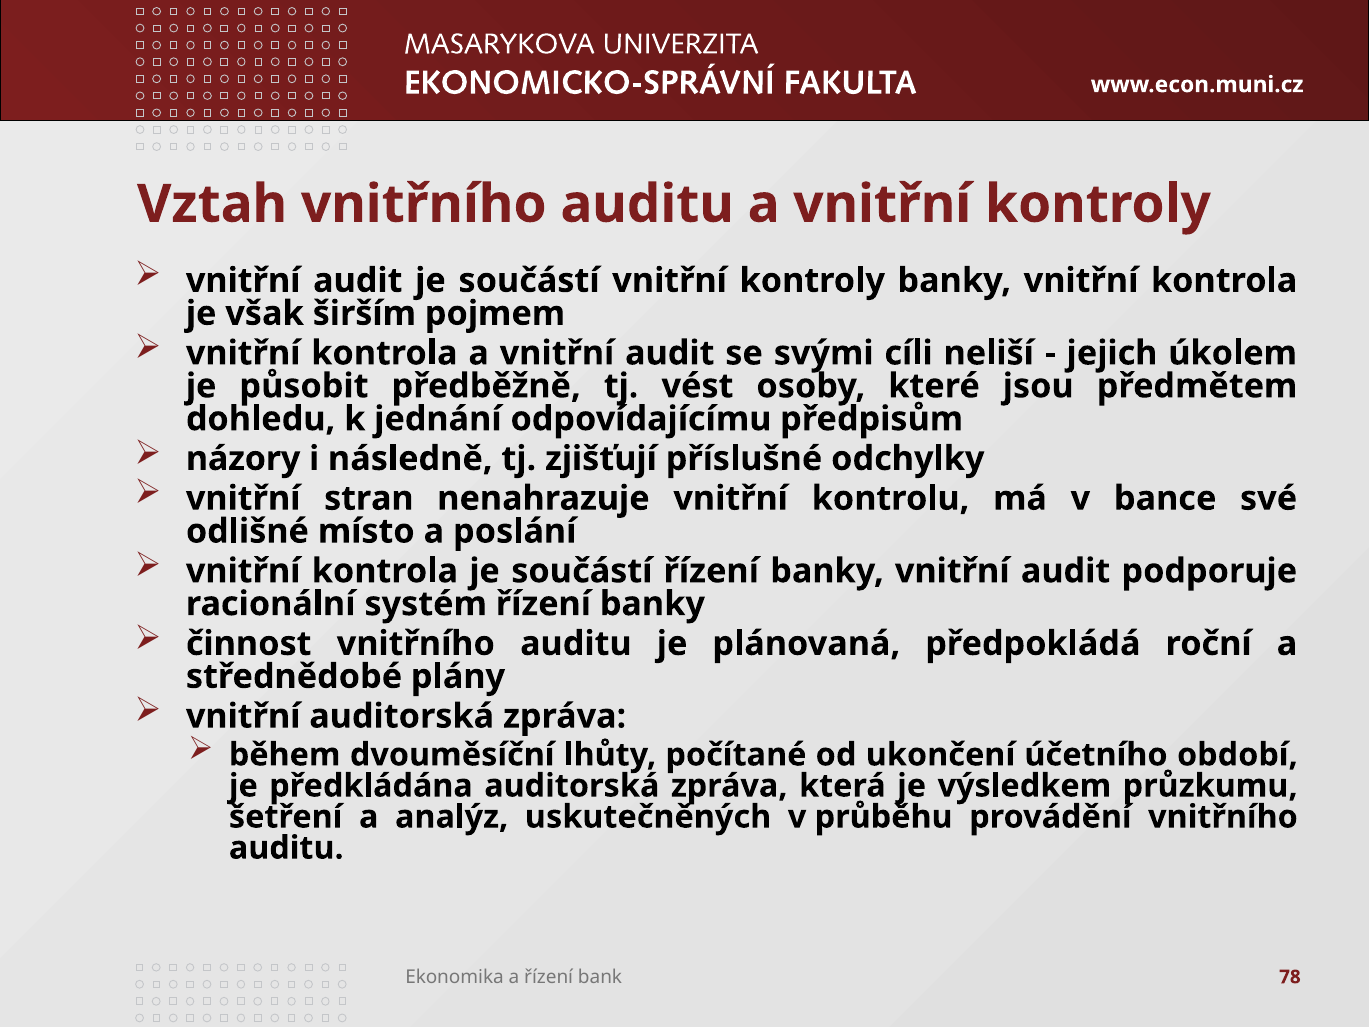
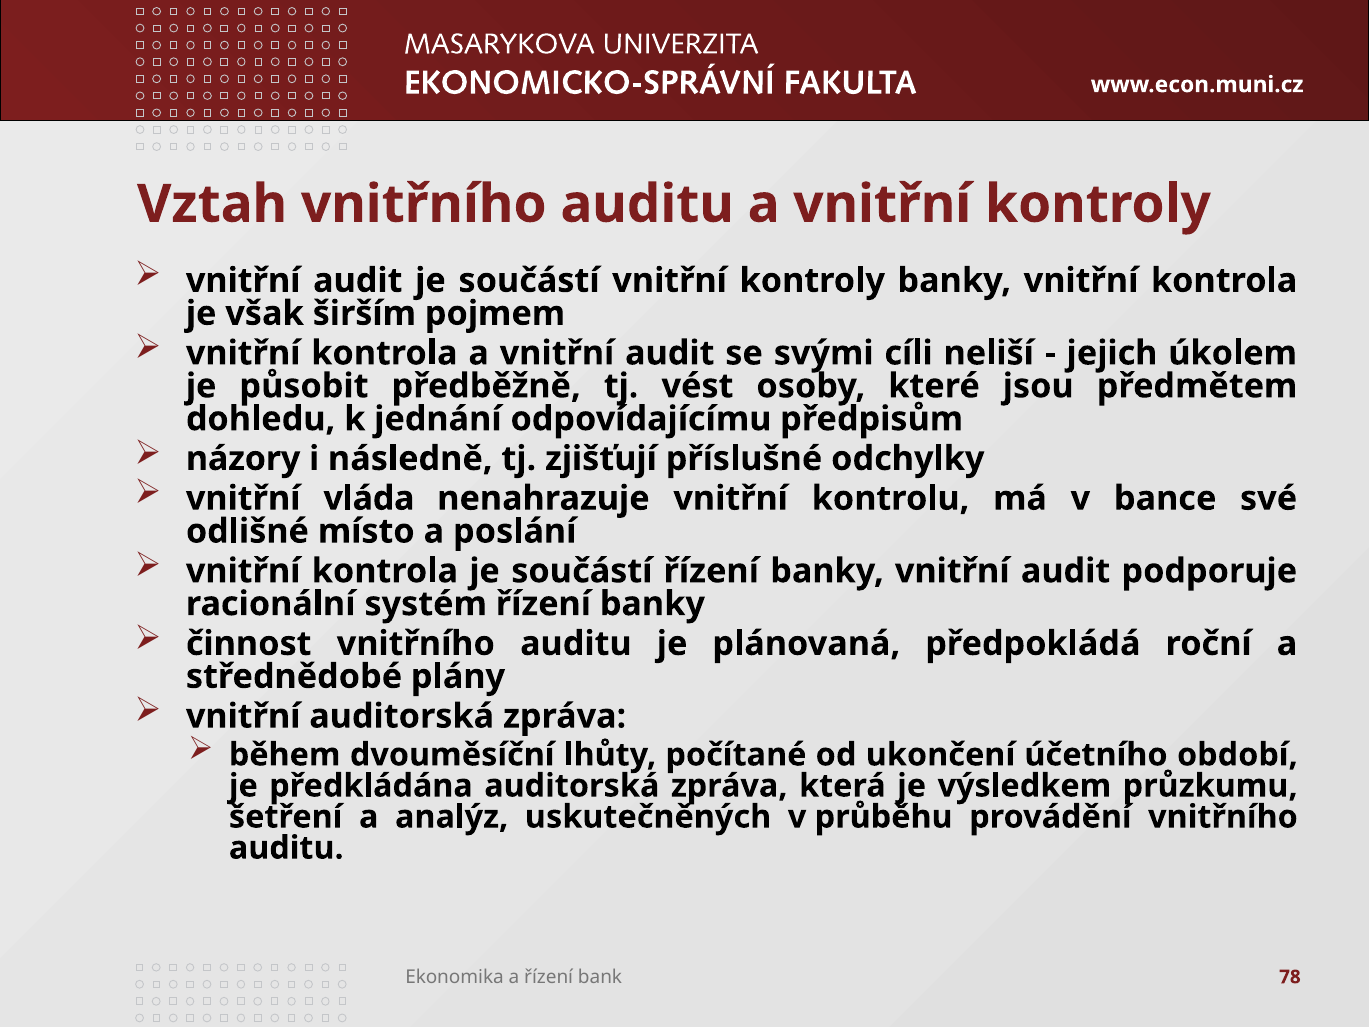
stran: stran -> vláda (369, 498)
